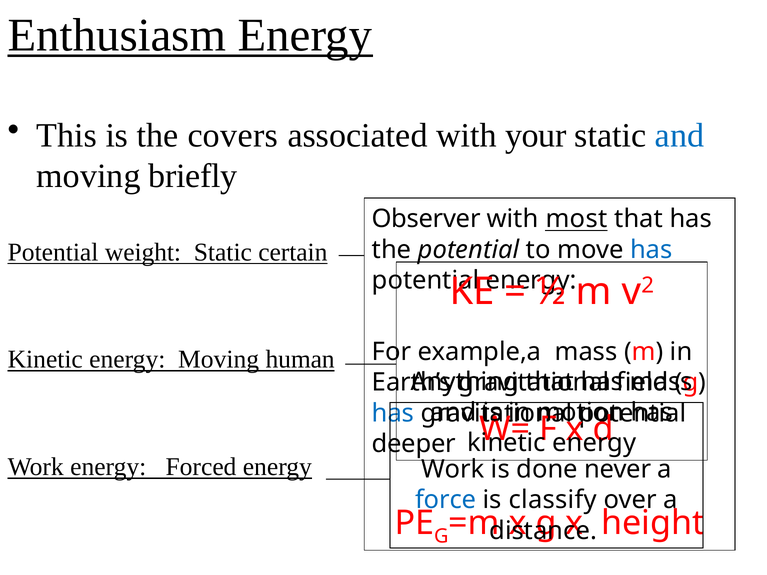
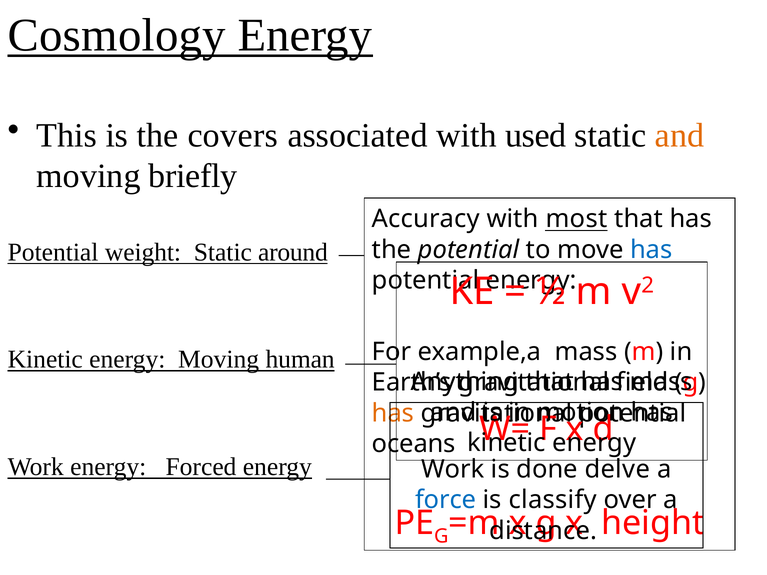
Enthusiasm: Enthusiasm -> Cosmology (117, 35)
your: your -> used (536, 135)
and colour: blue -> orange (680, 135)
Observer: Observer -> Accuracy (426, 219)
certain: certain -> around (293, 252)
has colour: blue -> orange (393, 413)
deeper: deeper -> oceans (414, 444)
never: never -> delve (617, 470)
